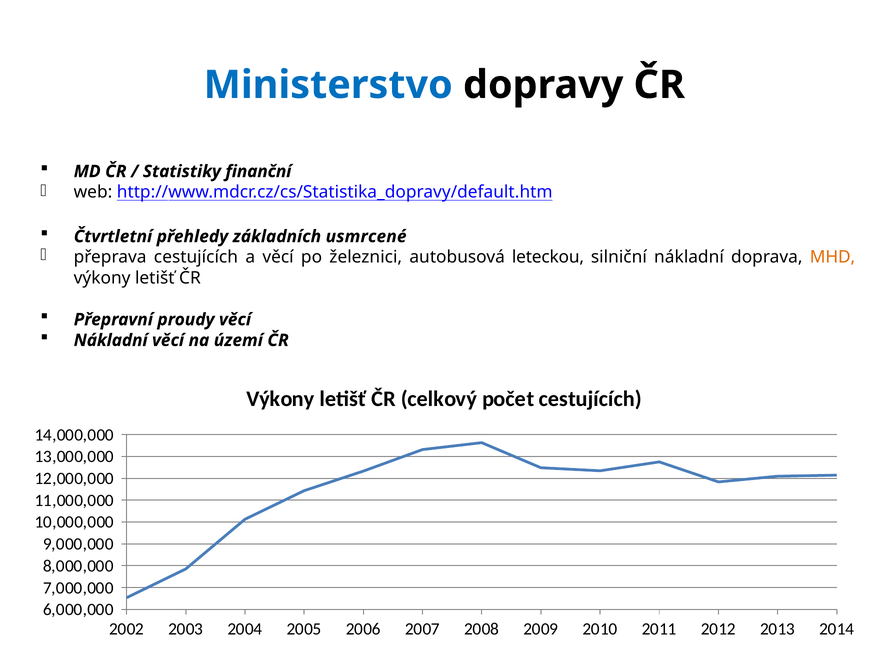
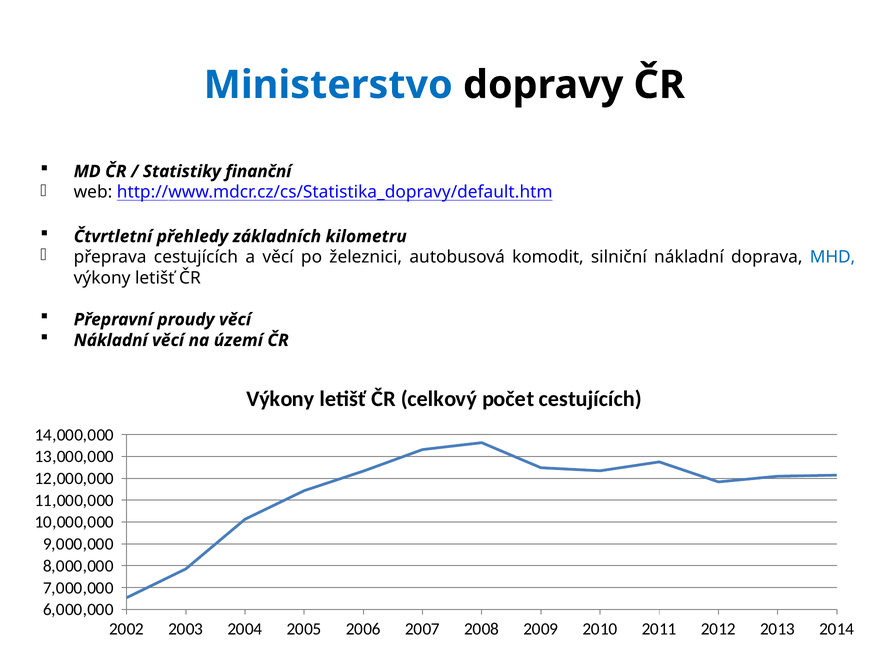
usmrcené: usmrcené -> kilometru (366, 237)
leteckou: leteckou -> komodit (548, 258)
MHD colour: orange -> blue (833, 258)
